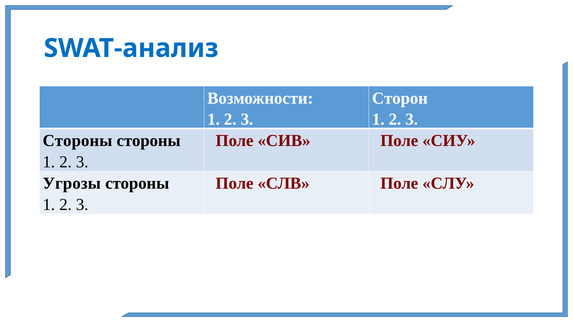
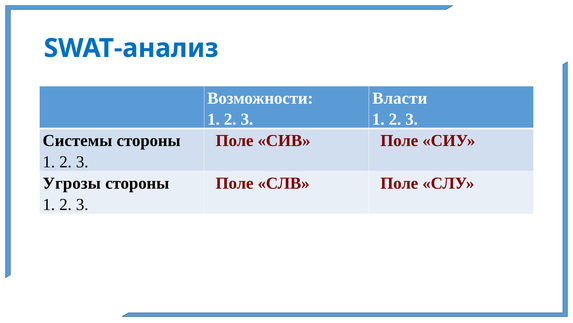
Сторон: Сторон -> Власти (400, 98)
Стороны: Стороны -> Системы (77, 140)
